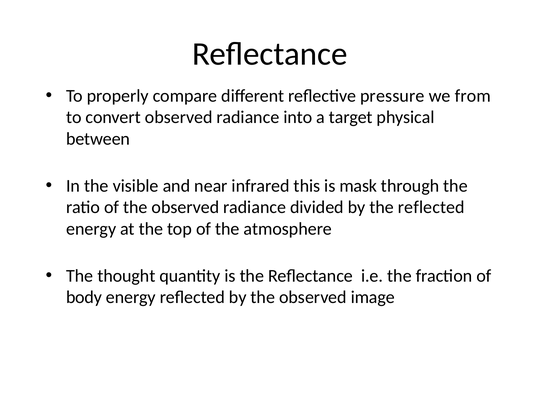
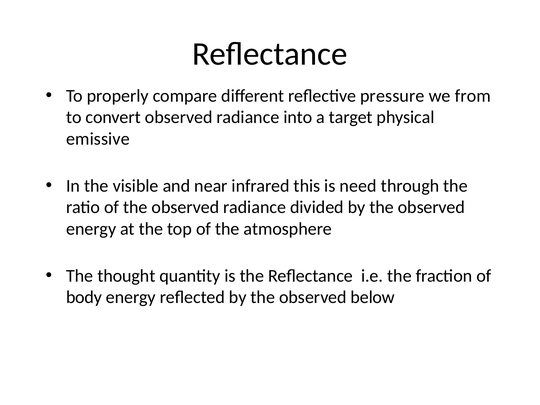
between: between -> emissive (98, 139)
mask: mask -> need (358, 186)
divided by the reflected: reflected -> observed (431, 207)
image: image -> below (373, 297)
